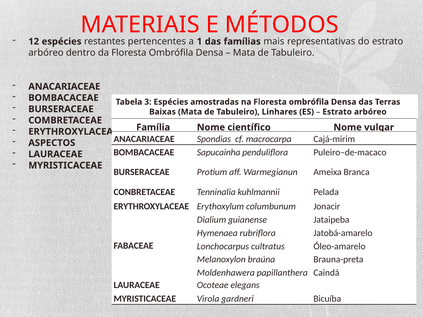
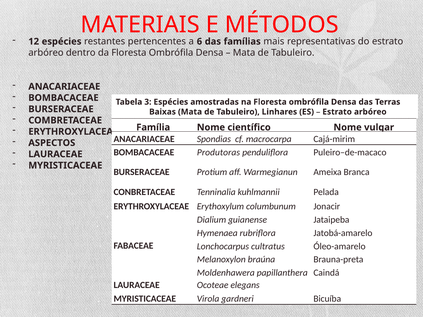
1: 1 -> 6 (199, 42)
Sapucainha: Sapucainha -> Produtoras (218, 152)
